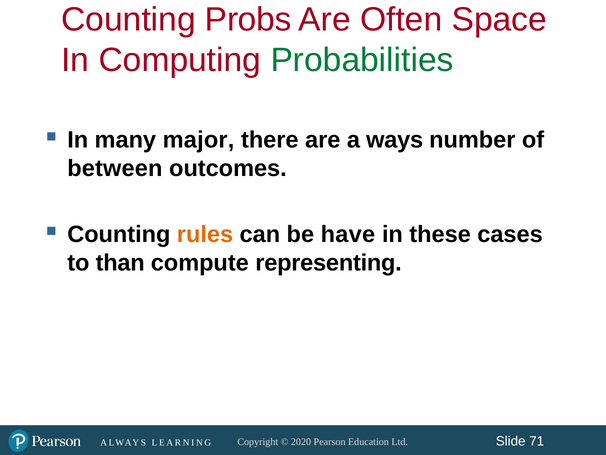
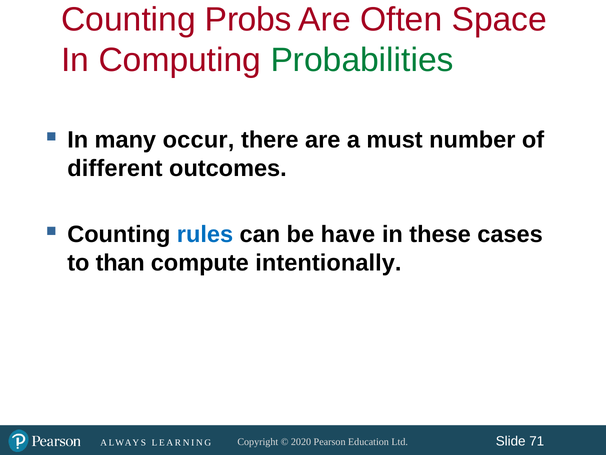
major: major -> occur (199, 140)
ways: ways -> must (395, 140)
between: between -> different (115, 168)
rules colour: orange -> blue (205, 234)
representing: representing -> intentionally (328, 262)
